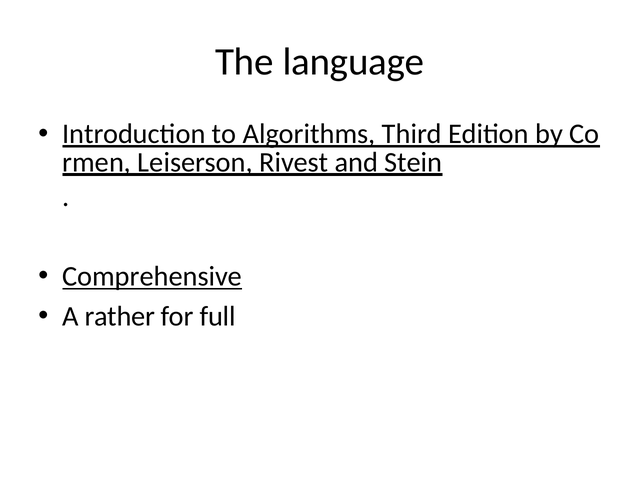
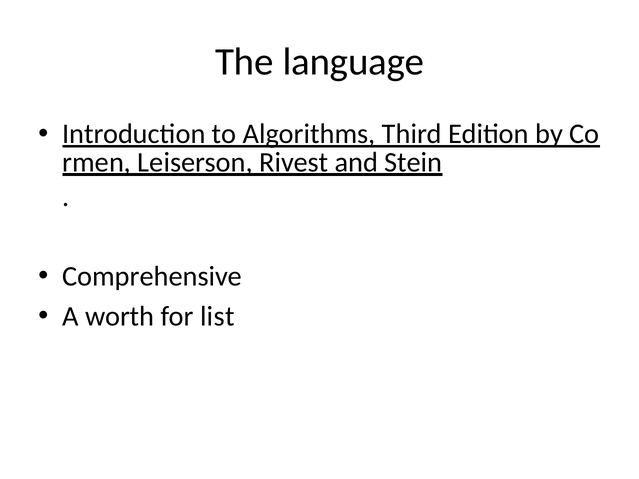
Comprehensive underline: present -> none (152, 277)
rather: rather -> worth (120, 316)
full: full -> list (217, 316)
